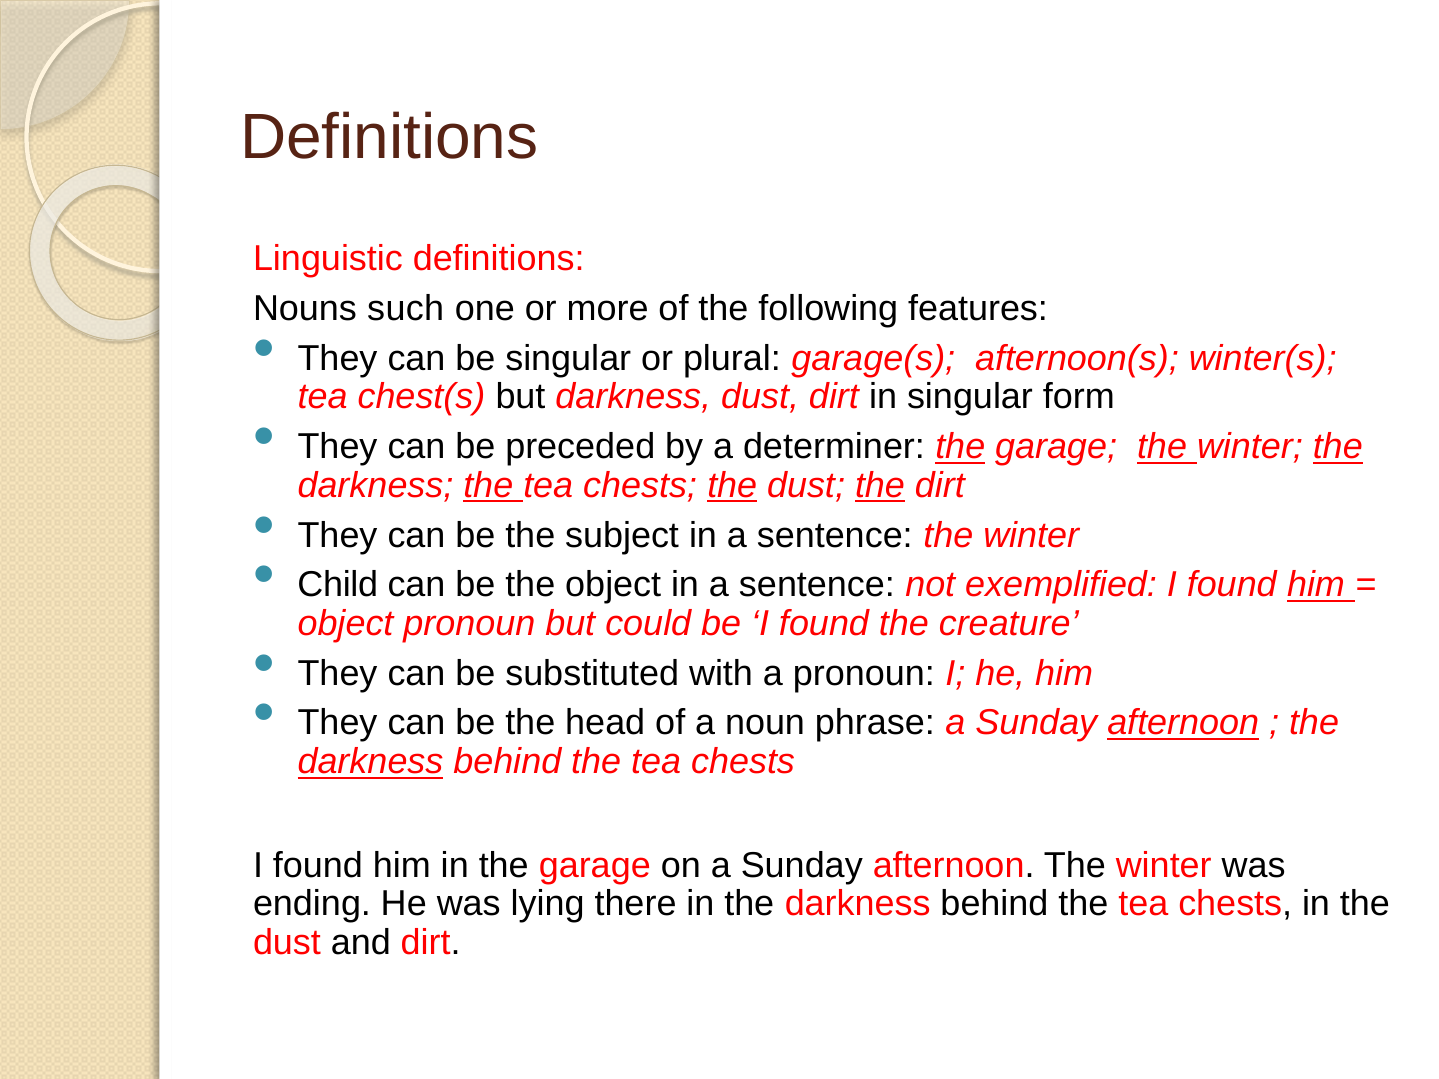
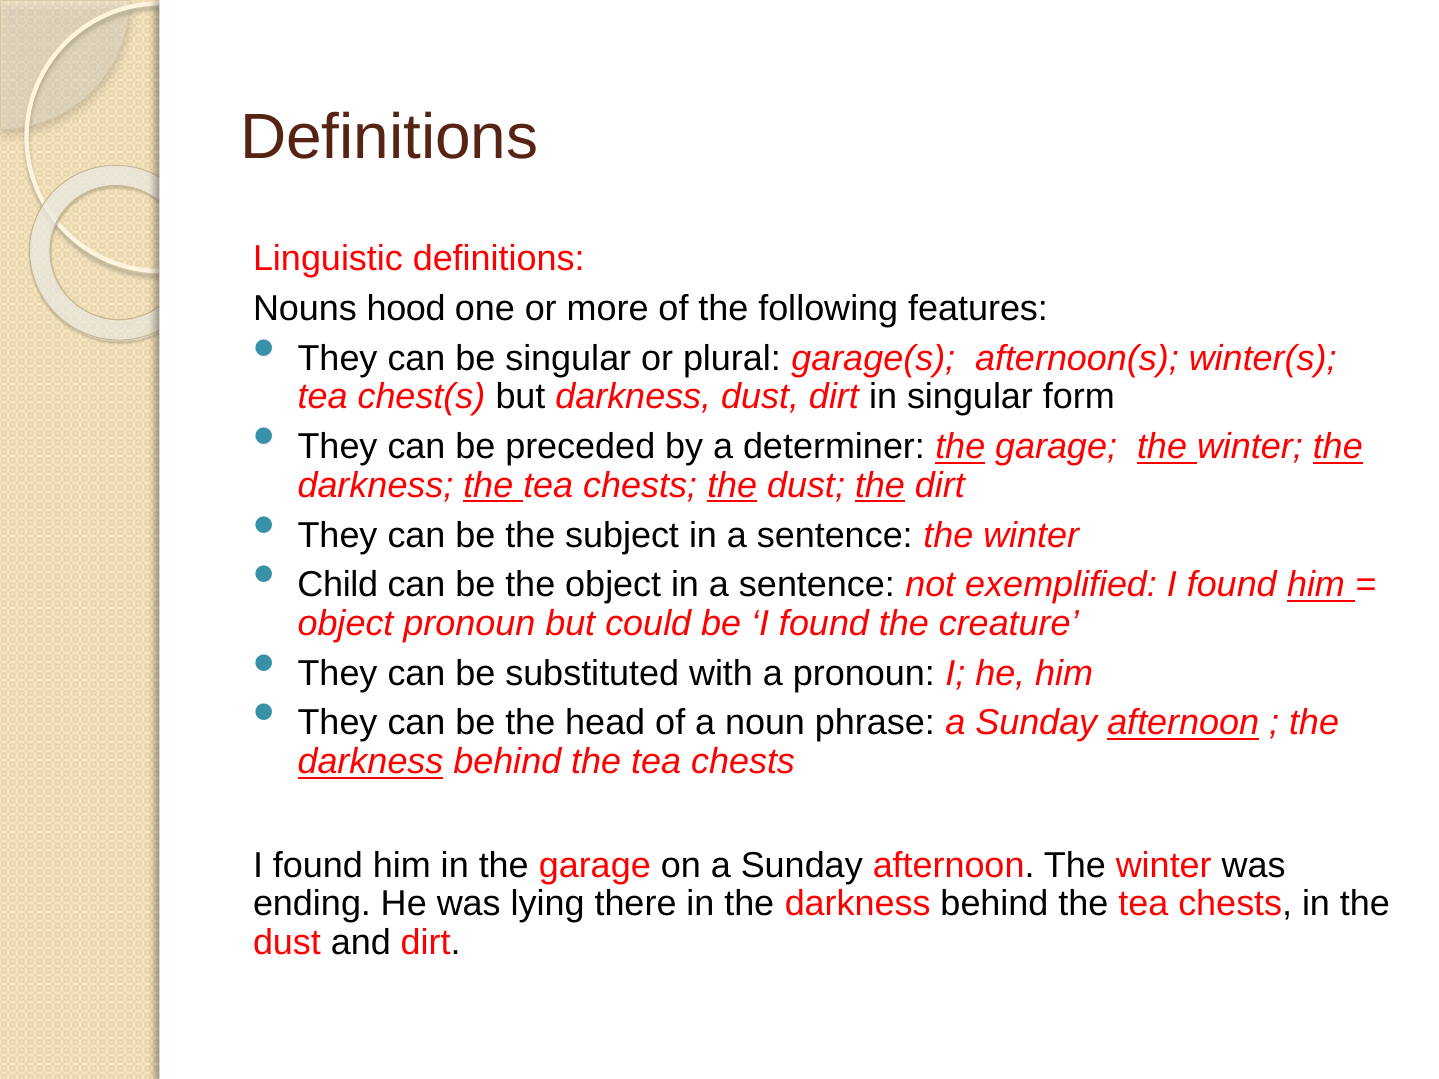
such: such -> hood (406, 309)
